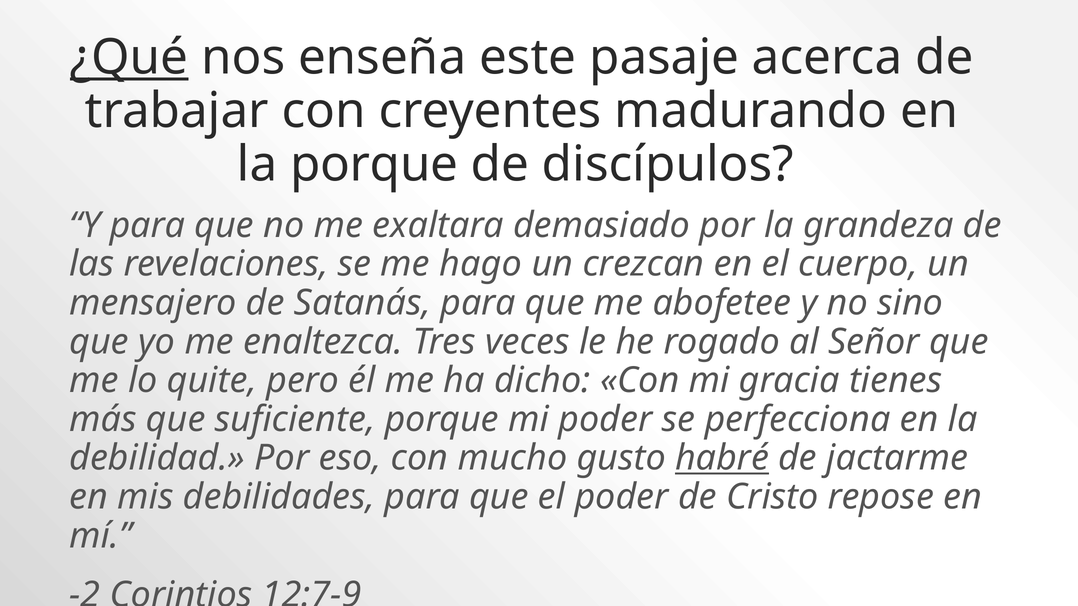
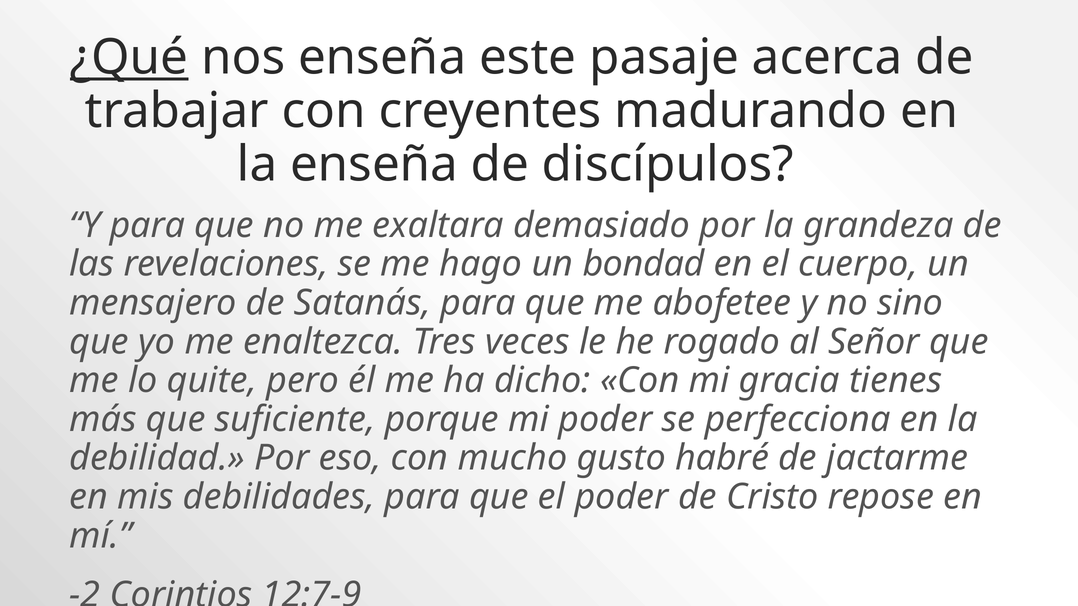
la porque: porque -> enseña (374, 164)
crezcan: crezcan -> bondad (644, 264)
habré underline: present -> none (722, 458)
